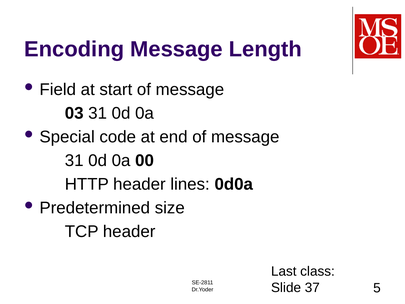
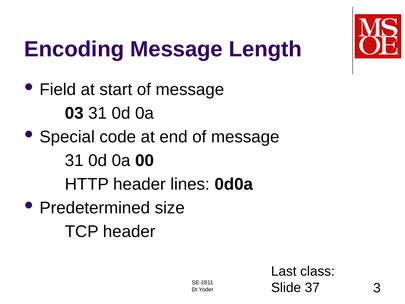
5: 5 -> 3 (377, 288)
